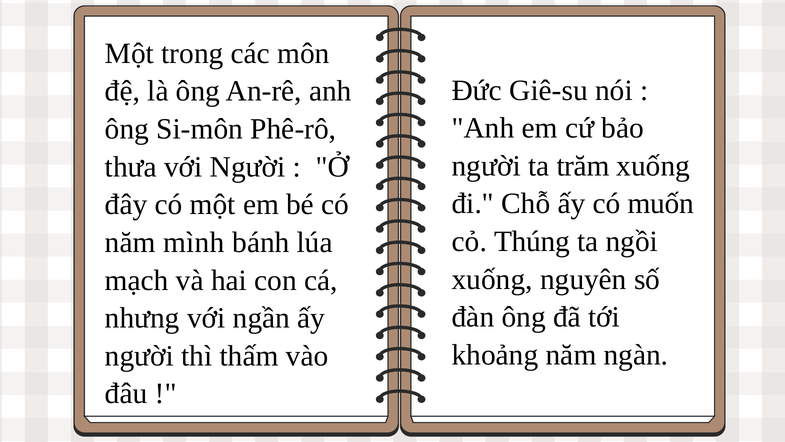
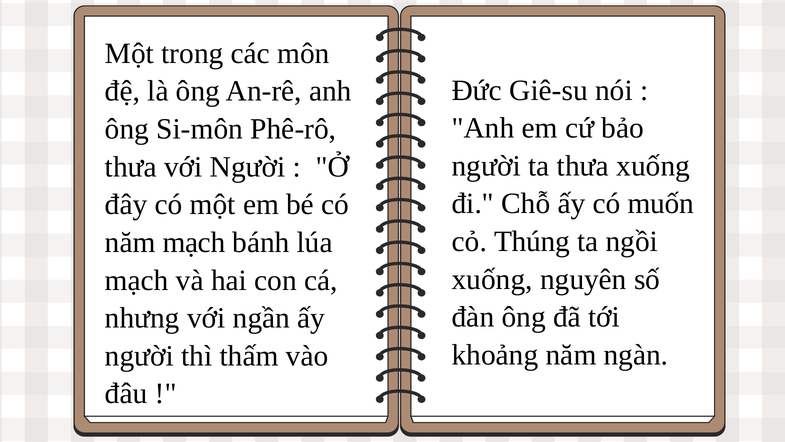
ta trăm: trăm -> thưa (583, 166)
năm mình: mình -> mạch (194, 242)
